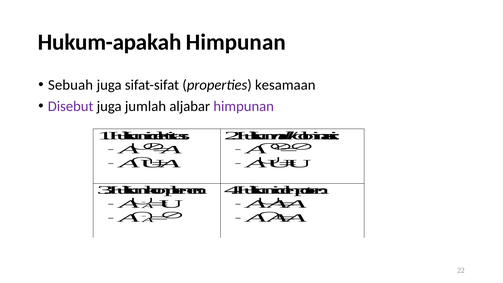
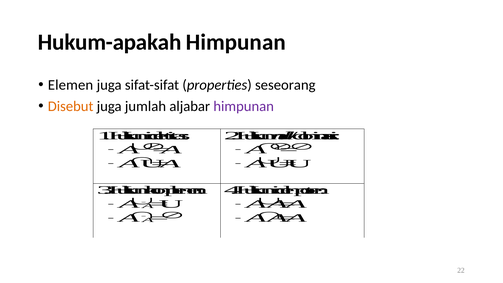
Sebuah: Sebuah -> Elemen (71, 85)
kesamaan: kesamaan -> seseorang (285, 85)
Disebut colour: purple -> orange (71, 106)
